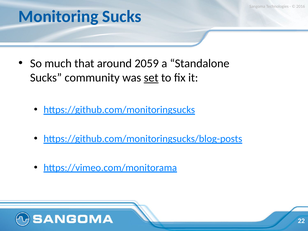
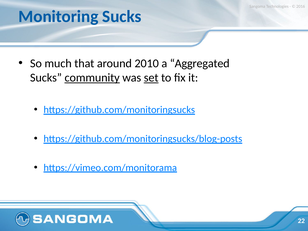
2059: 2059 -> 2010 (147, 63)
Standalone: Standalone -> Aggregated (200, 63)
community underline: none -> present (92, 78)
